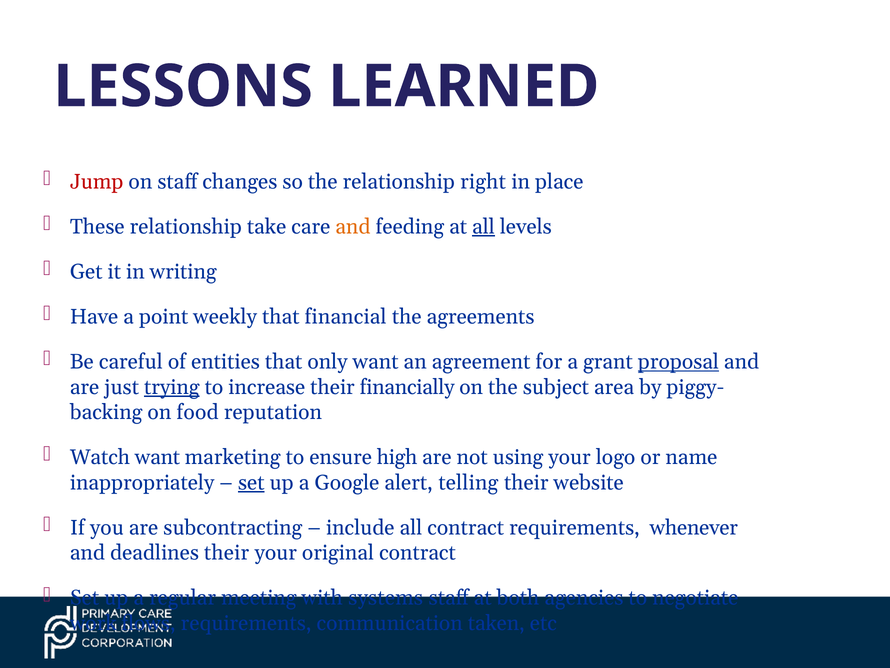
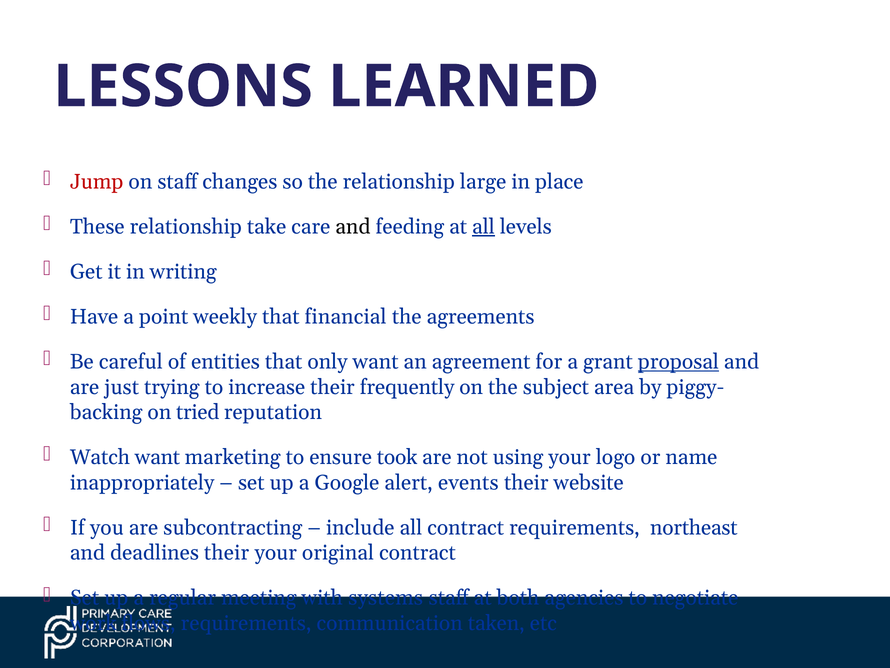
right: right -> large (483, 182)
and colour: orange -> black (353, 227)
trying underline: present -> none (172, 387)
financially: financially -> frequently (407, 387)
food: food -> tried (198, 412)
high: high -> took (397, 457)
set underline: present -> none (251, 482)
telling: telling -> events (468, 482)
whenever: whenever -> northeast (694, 527)
